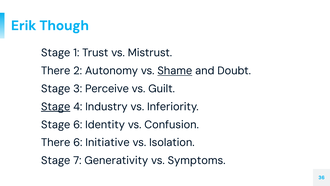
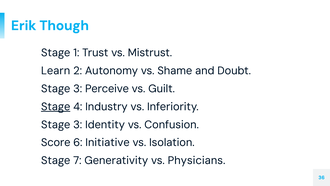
There: There -> Learn (56, 71)
Shame underline: present -> none (175, 71)
6: 6 -> 3 (78, 124)
There: There -> Score (56, 142)
Symptoms: Symptoms -> Physicians (197, 160)
